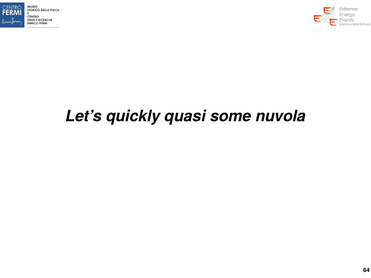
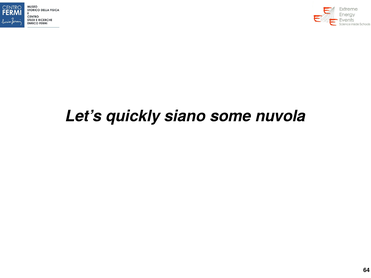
quasi: quasi -> siano (185, 116)
